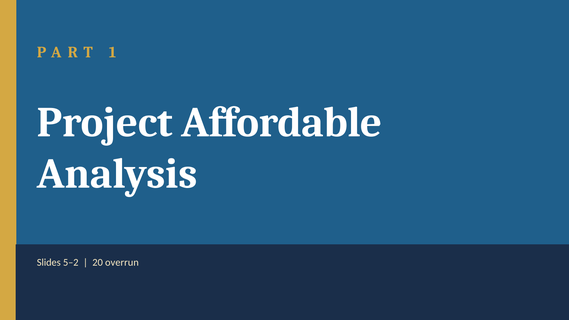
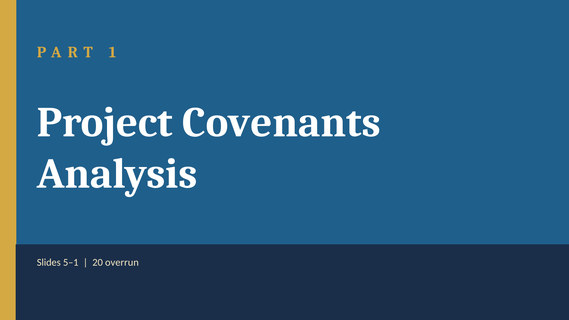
Affordable: Affordable -> Covenants (281, 122)
5–2: 5–2 -> 5–1 (71, 262)
